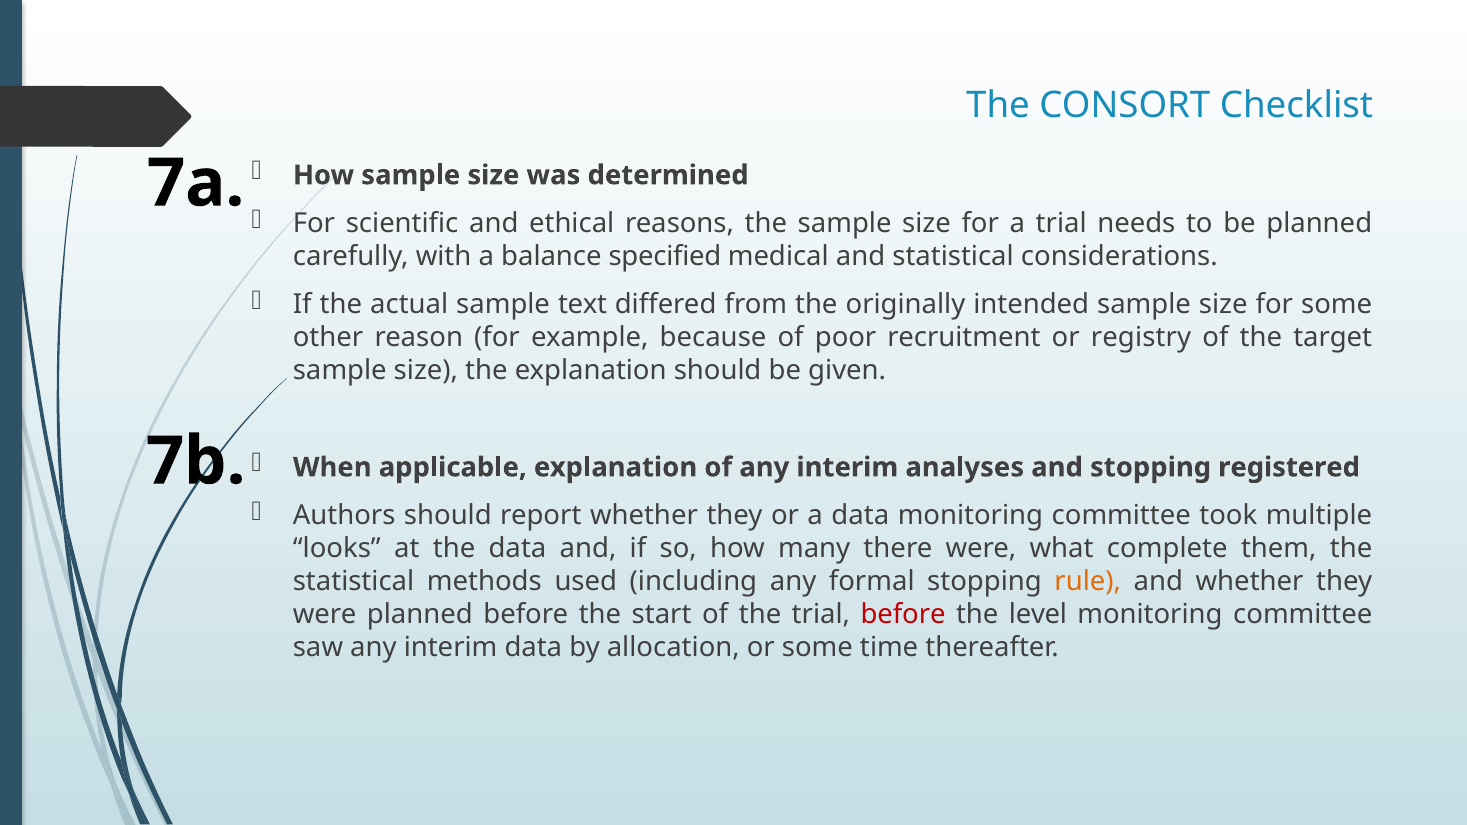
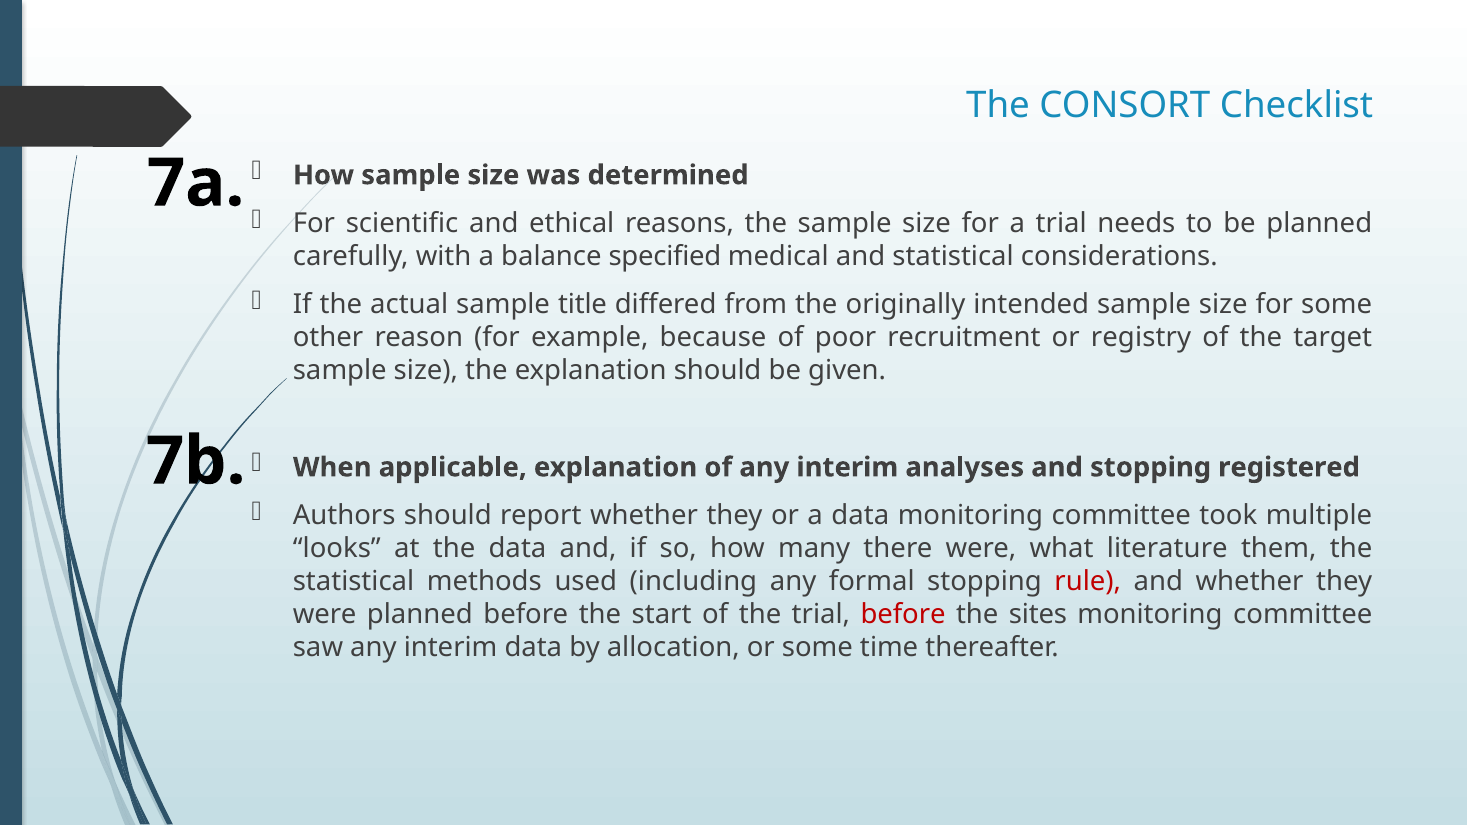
text: text -> title (583, 305)
complete: complete -> literature (1167, 549)
rule colour: orange -> red (1088, 582)
level: level -> sites (1038, 615)
